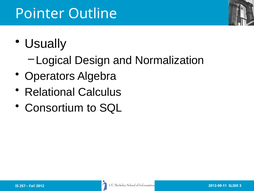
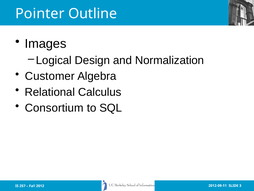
Usually: Usually -> Images (46, 44)
Operators: Operators -> Customer (50, 76)
